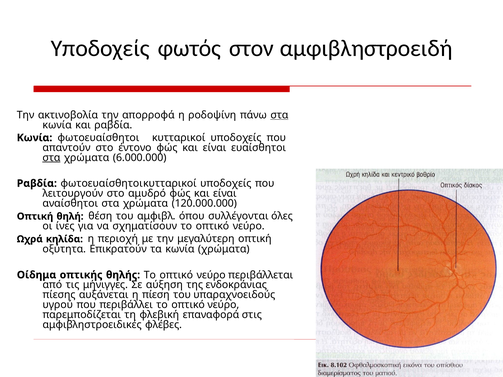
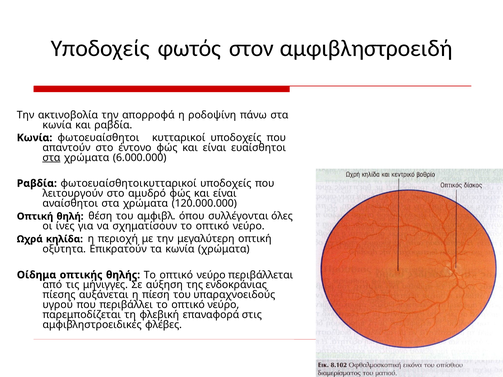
στα underline: present -> none (279, 115)
